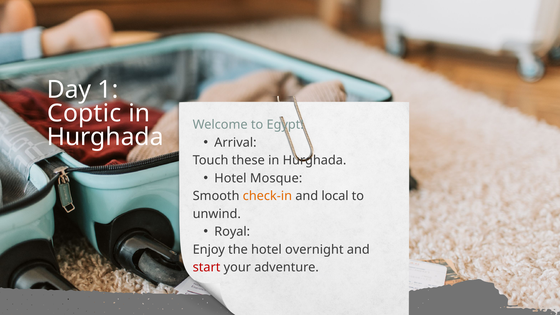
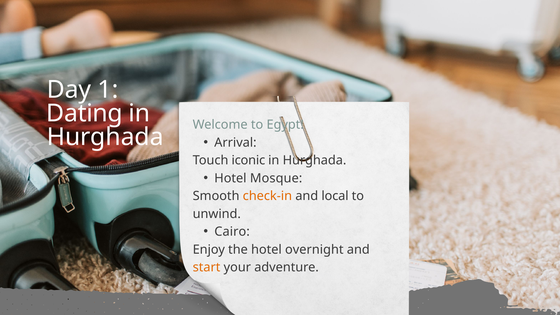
Coptic: Coptic -> Dating (84, 113)
these: these -> iconic (248, 160)
Royal: Royal -> Cairo (232, 232)
start colour: red -> orange (207, 267)
